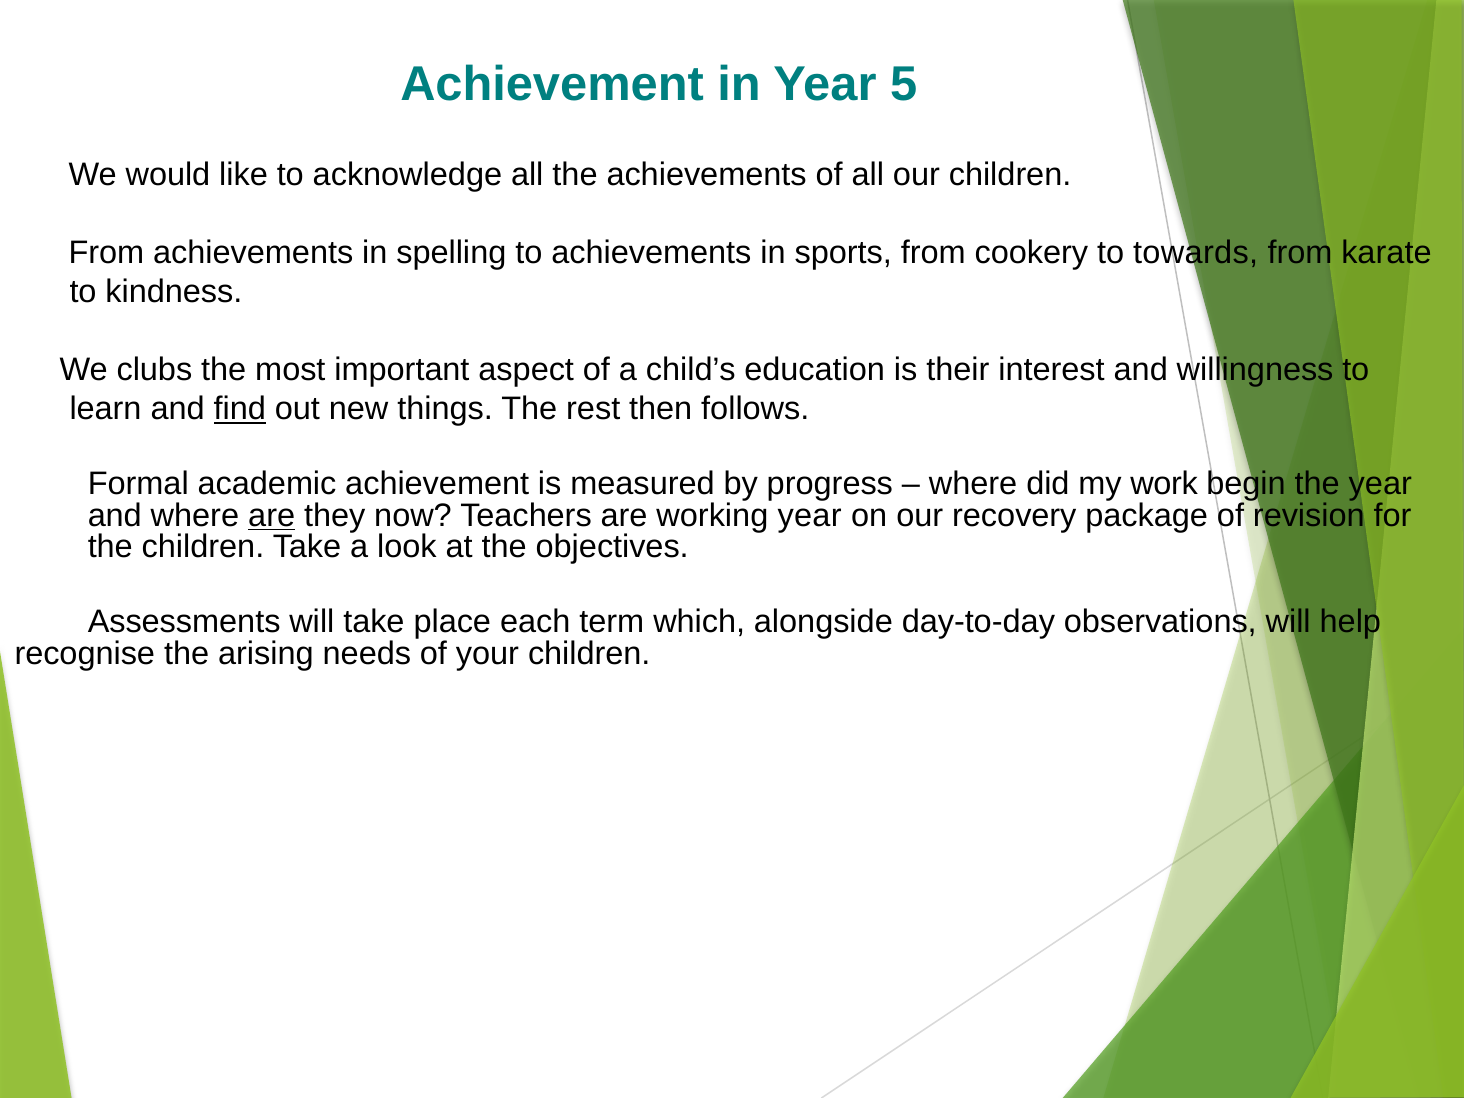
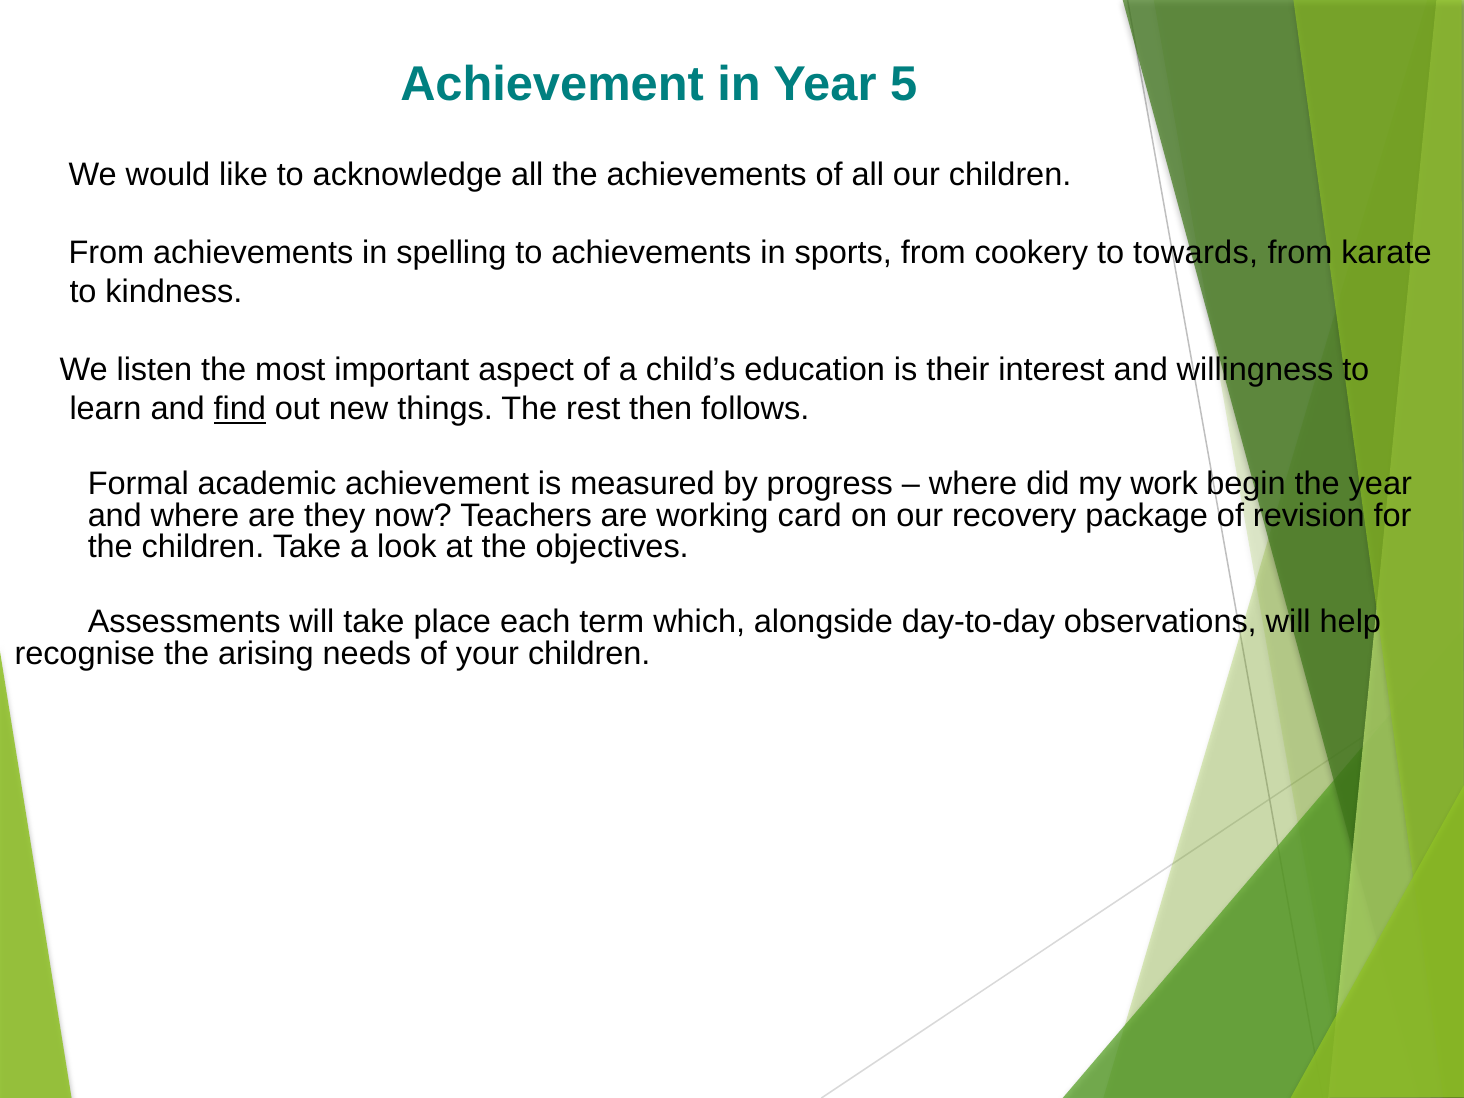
clubs: clubs -> listen (154, 370)
are underline: present -> none (272, 516)
working year: year -> card (810, 516)
